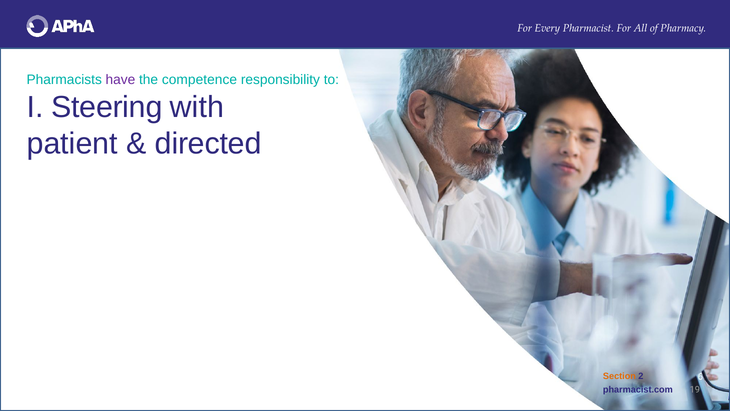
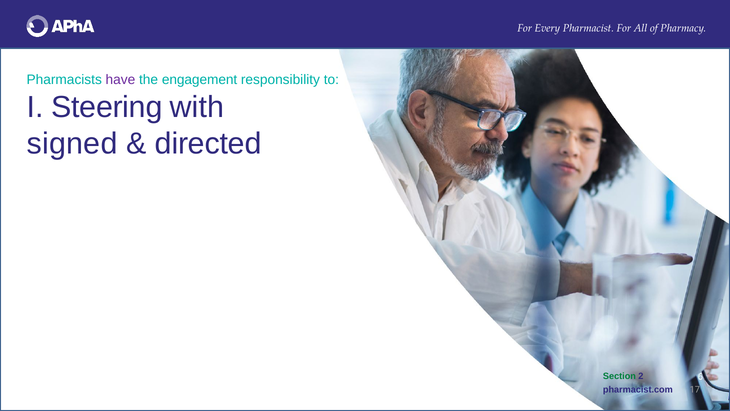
competence: competence -> engagement (200, 79)
patient: patient -> signed (72, 144)
Section colour: orange -> green (619, 376)
19: 19 -> 17 (695, 389)
